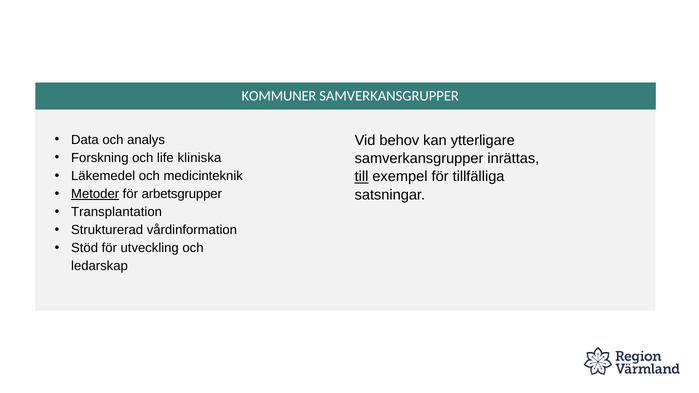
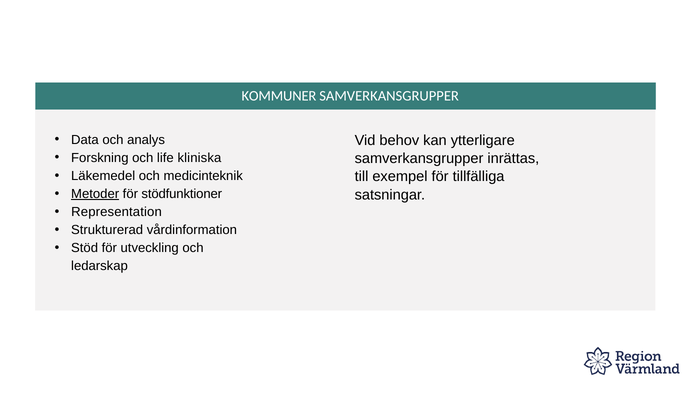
till underline: present -> none (362, 177)
arbetsgrupper: arbetsgrupper -> stödfunktioner (182, 194)
Transplantation: Transplantation -> Representation (117, 212)
